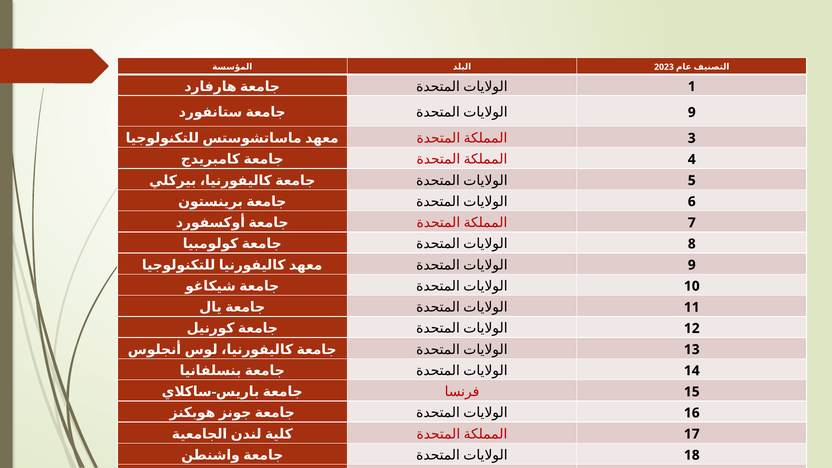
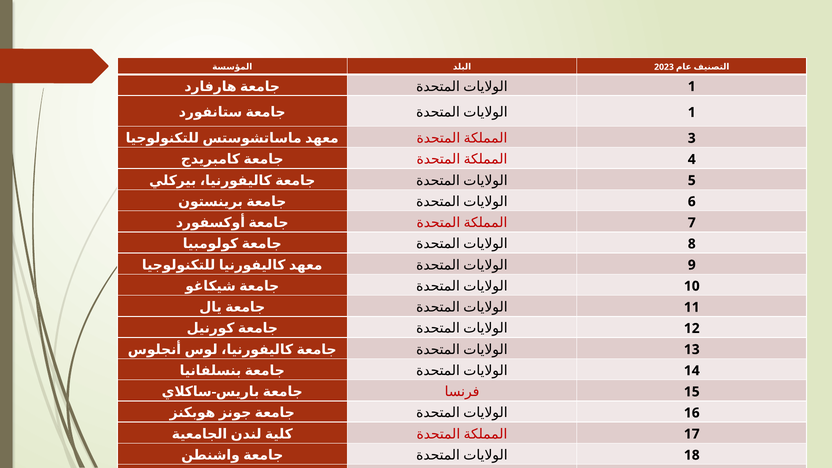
9: 9 -> 1 (692, 112)
